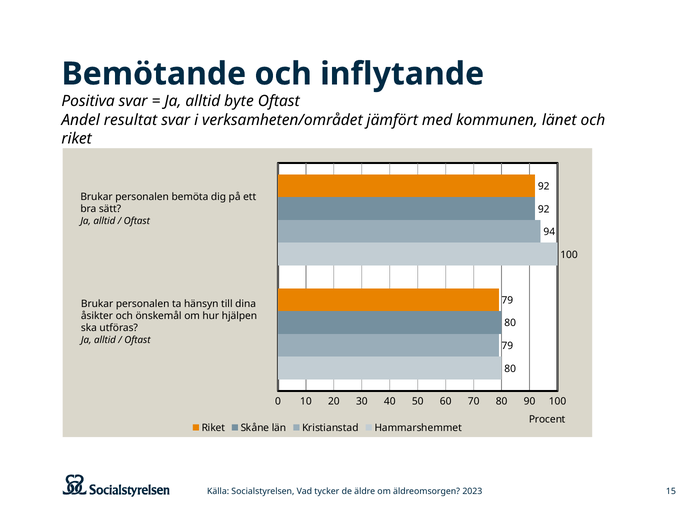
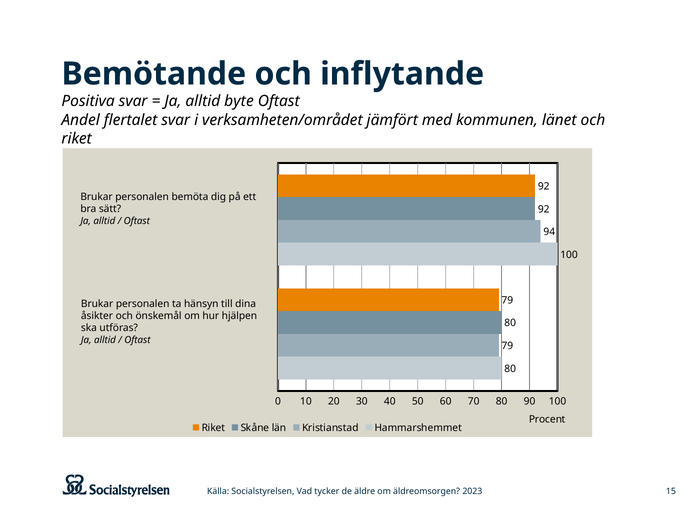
resultat: resultat -> flertalet (131, 120)
